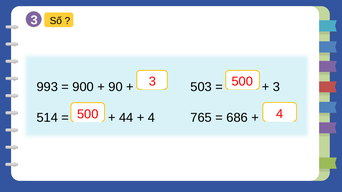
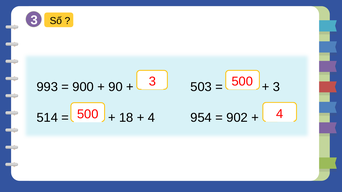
44: 44 -> 18 (126, 118)
765: 765 -> 954 (201, 118)
686: 686 -> 902 (237, 118)
